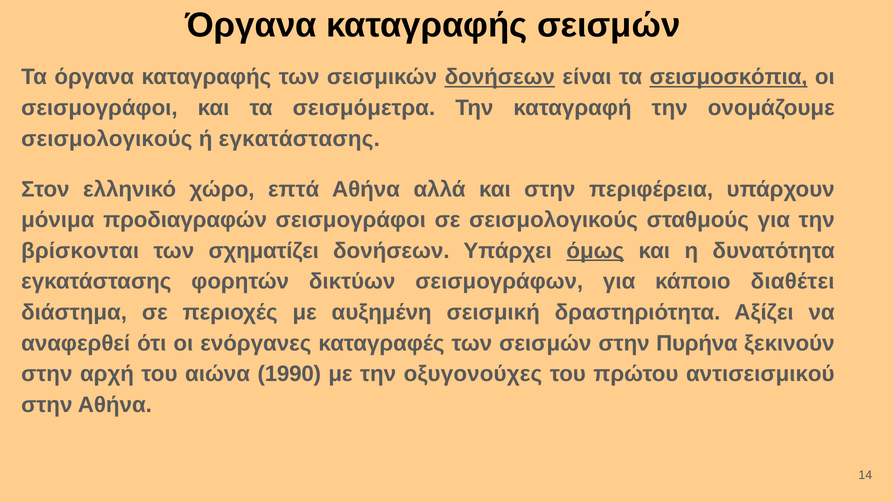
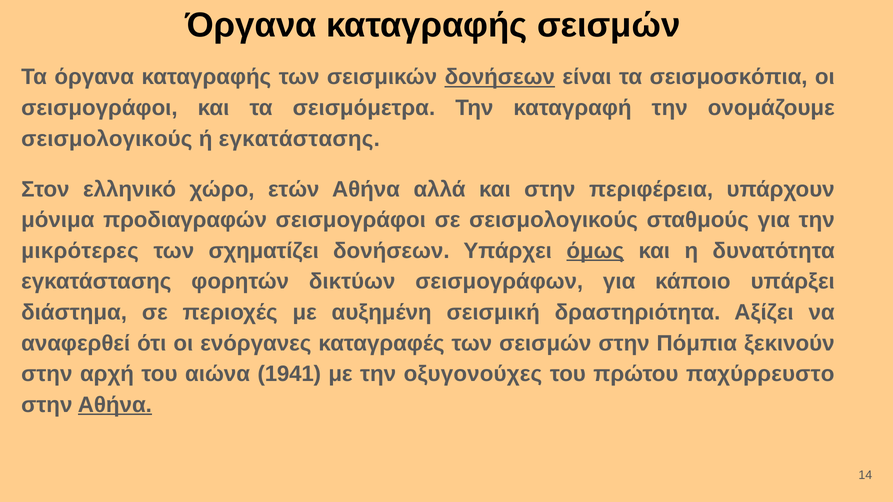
σεισμοσκόπια underline: present -> none (729, 77)
επτά: επτά -> ετών (294, 189)
βρίσκονται: βρίσκονται -> µικρότερες (80, 251)
διαθέτει: διαθέτει -> υπάρξει (793, 282)
Πυρήνα: Πυρήνα -> Πόμπια (697, 343)
1990: 1990 -> 1941 (289, 374)
αντισεισμικού: αντισεισμικού -> παχύρρευστο (760, 374)
Αθήνα underline: none -> present (115, 405)
